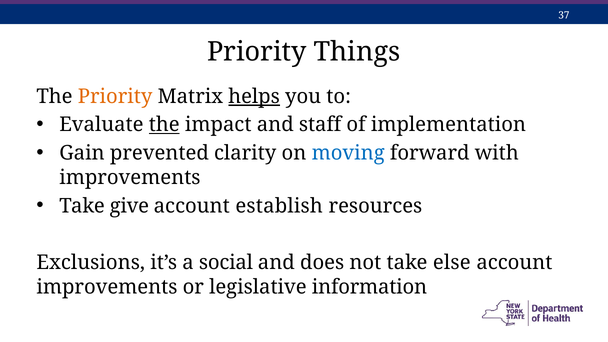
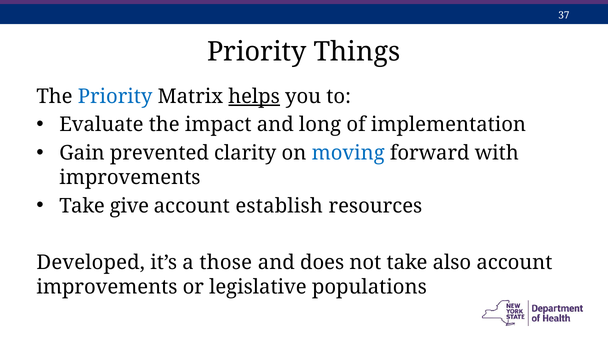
Priority colour: orange -> blue (115, 96)
the underline: present -> none (164, 125)
staff: staff -> long (320, 125)
Exclusions: Exclusions -> Developed (91, 263)
social: social -> those (226, 263)
else: else -> also (452, 263)
information: information -> populations (369, 287)
